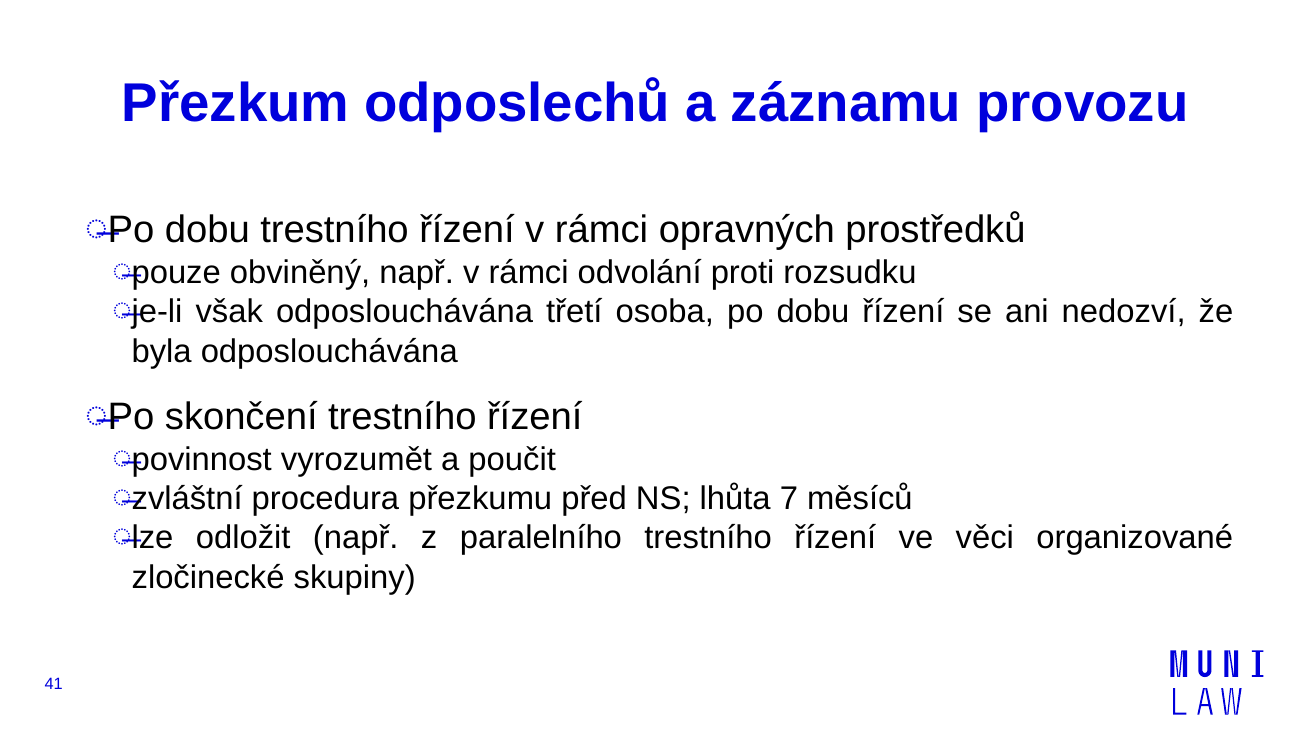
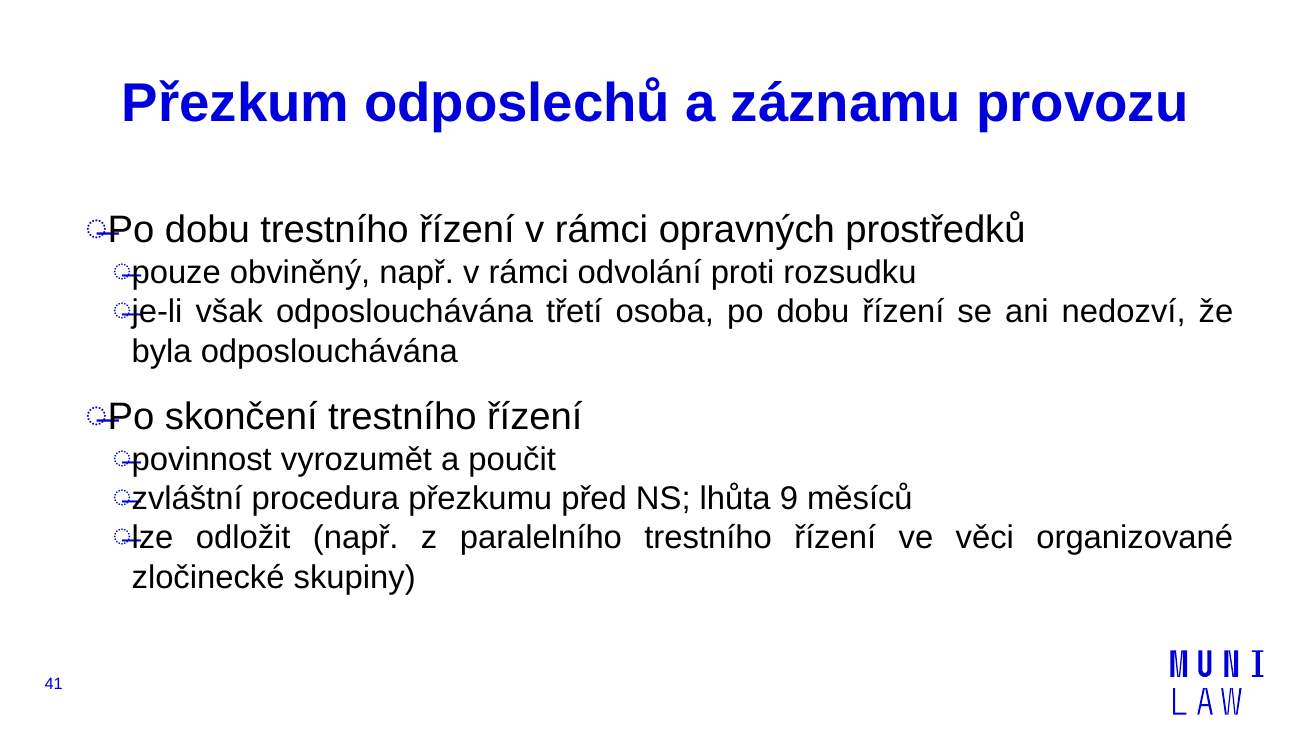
7: 7 -> 9 (789, 499)
